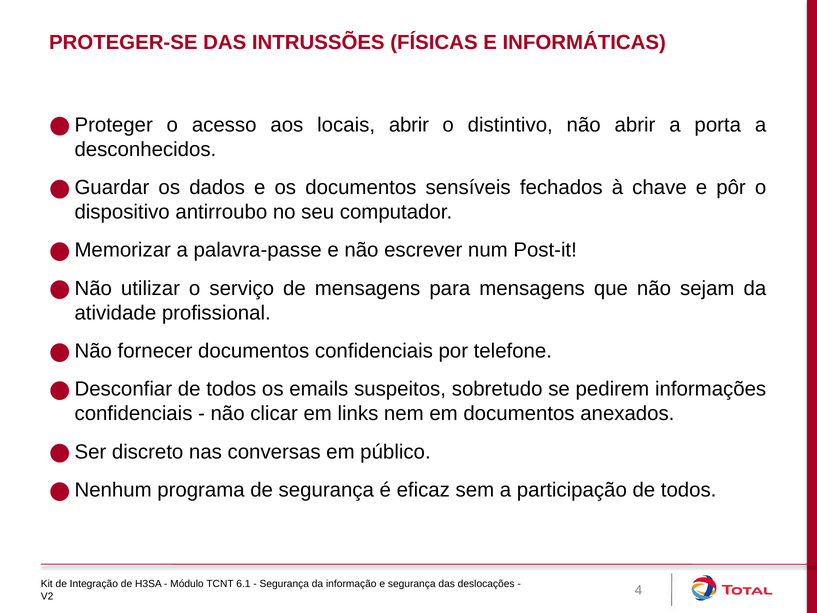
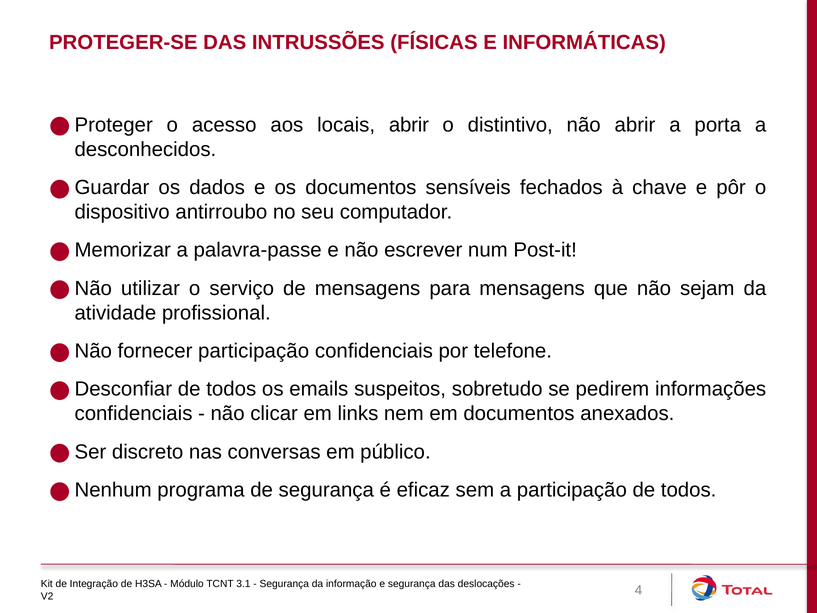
fornecer documentos: documentos -> participação (254, 351)
6.1: 6.1 -> 3.1 (243, 584)
